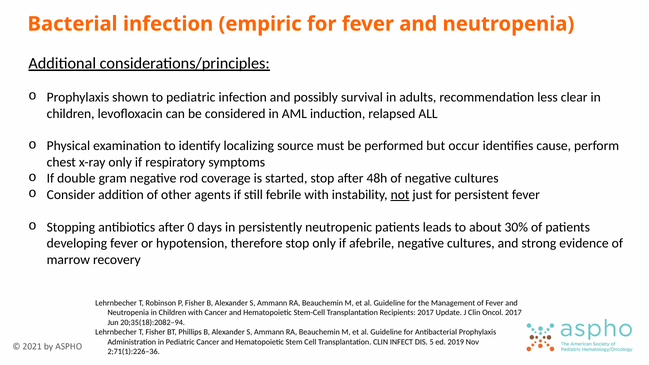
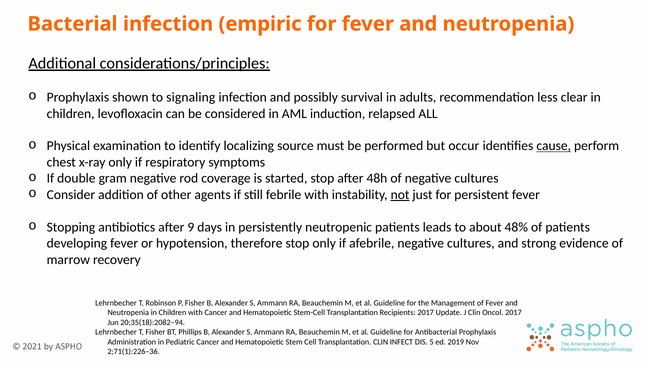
to pediatric: pediatric -> signaling (191, 97)
cause underline: none -> present (554, 146)
0: 0 -> 9 (191, 227)
30%: 30% -> 48% (516, 227)
